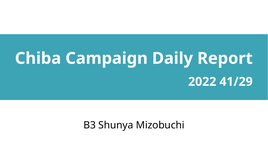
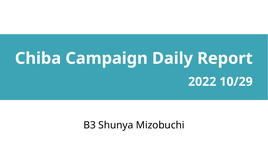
41/29: 41/29 -> 10/29 (236, 82)
